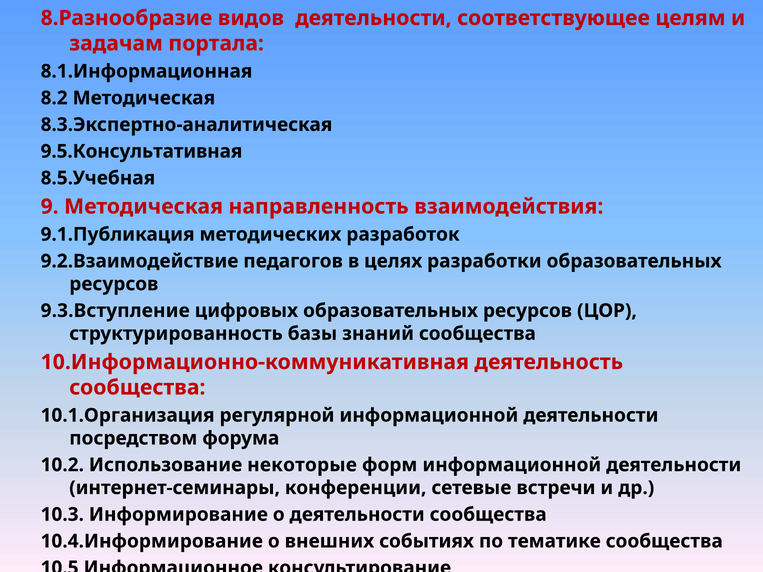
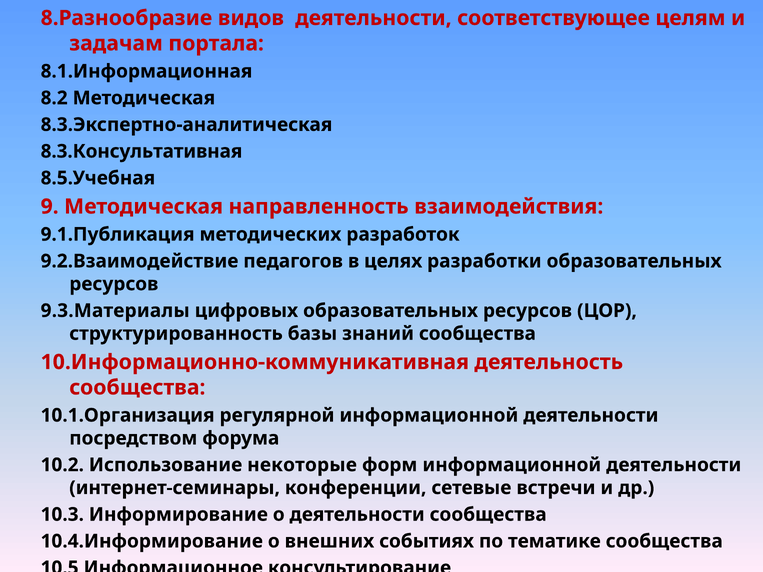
9.5.Консультативная: 9.5.Консультативная -> 8.3.Консультативная (141, 151)
9.3.Вступление: 9.3.Вступление -> 9.3.Материалы (115, 311)
